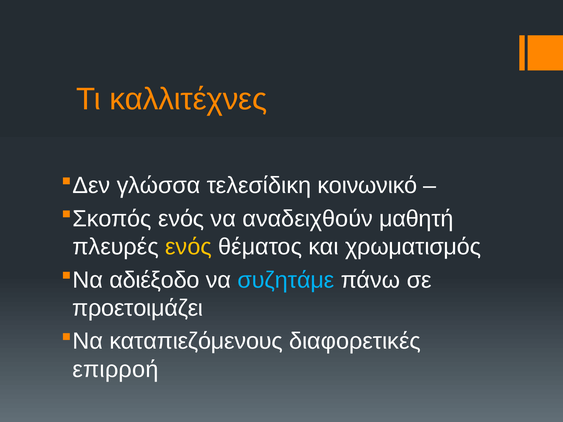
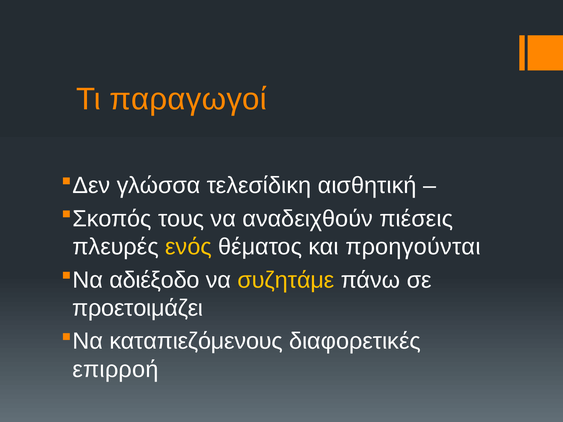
καλλιτέχνες: καλλιτέχνες -> παραγωγοί (188, 99)
κοινωνικό: κοινωνικό -> αισθητική (367, 186)
ενός: ενός -> τους (181, 219)
μαθητή: μαθητή -> πιέσεις (416, 219)
χρωματισμός: χρωματισμός -> προηγούνται (413, 247)
συζητάμε colour: light blue -> yellow (286, 280)
